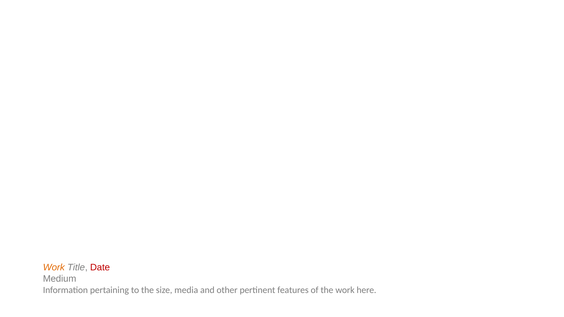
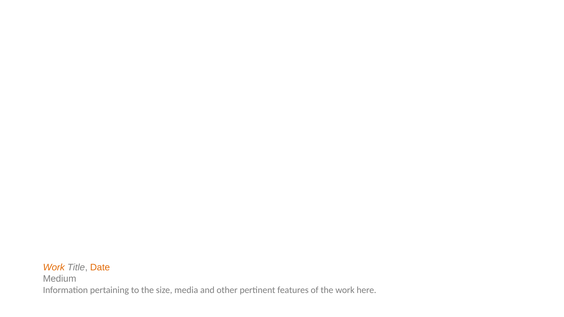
Date colour: red -> orange (100, 268)
